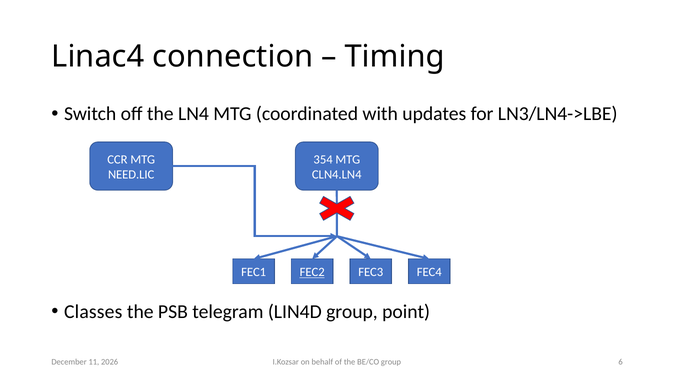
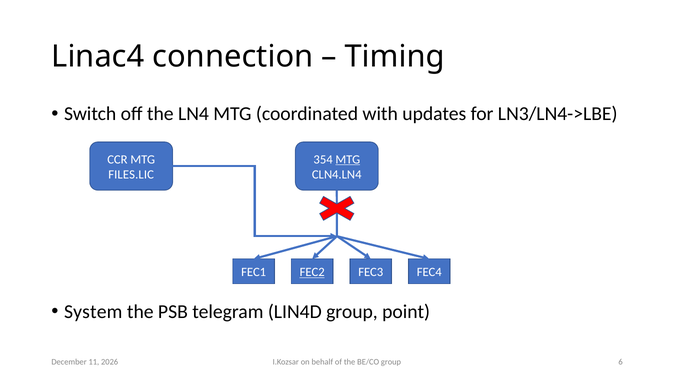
MTG underline: none -> present (348, 159)
NEED.LIC: NEED.LIC -> FILES.LIC (131, 175)
Classes: Classes -> System (93, 312)
